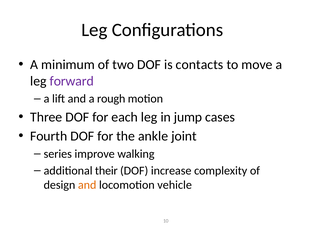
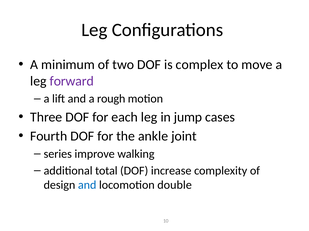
contacts: contacts -> complex (200, 65)
their: their -> total (106, 171)
and colour: orange -> blue (87, 186)
vehicle: vehicle -> double (175, 186)
